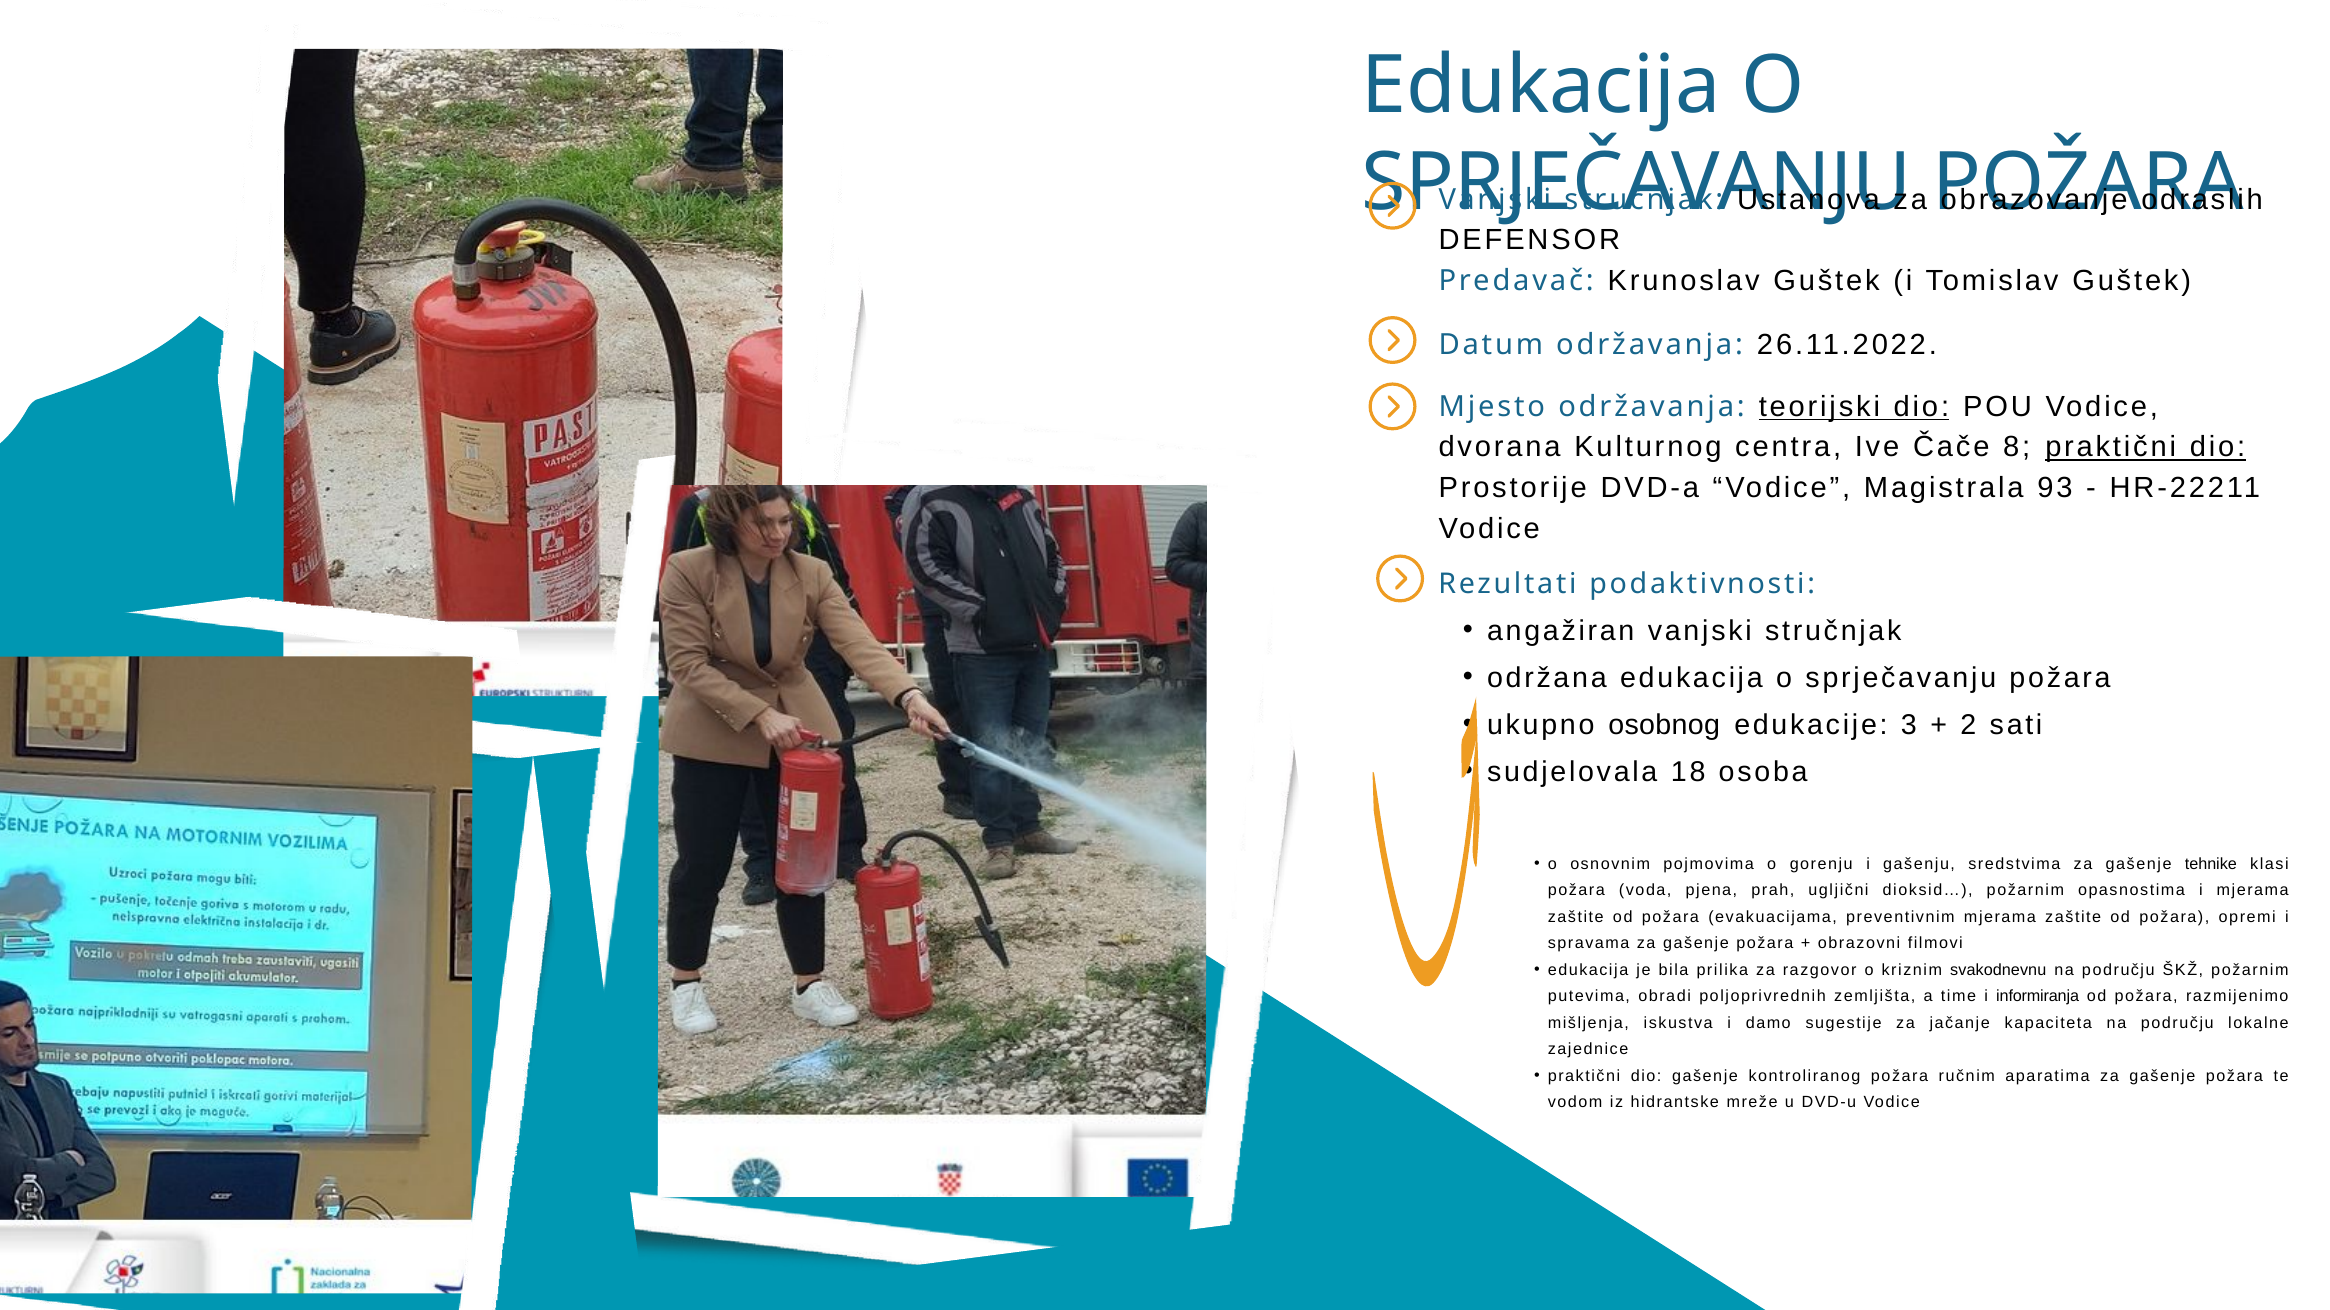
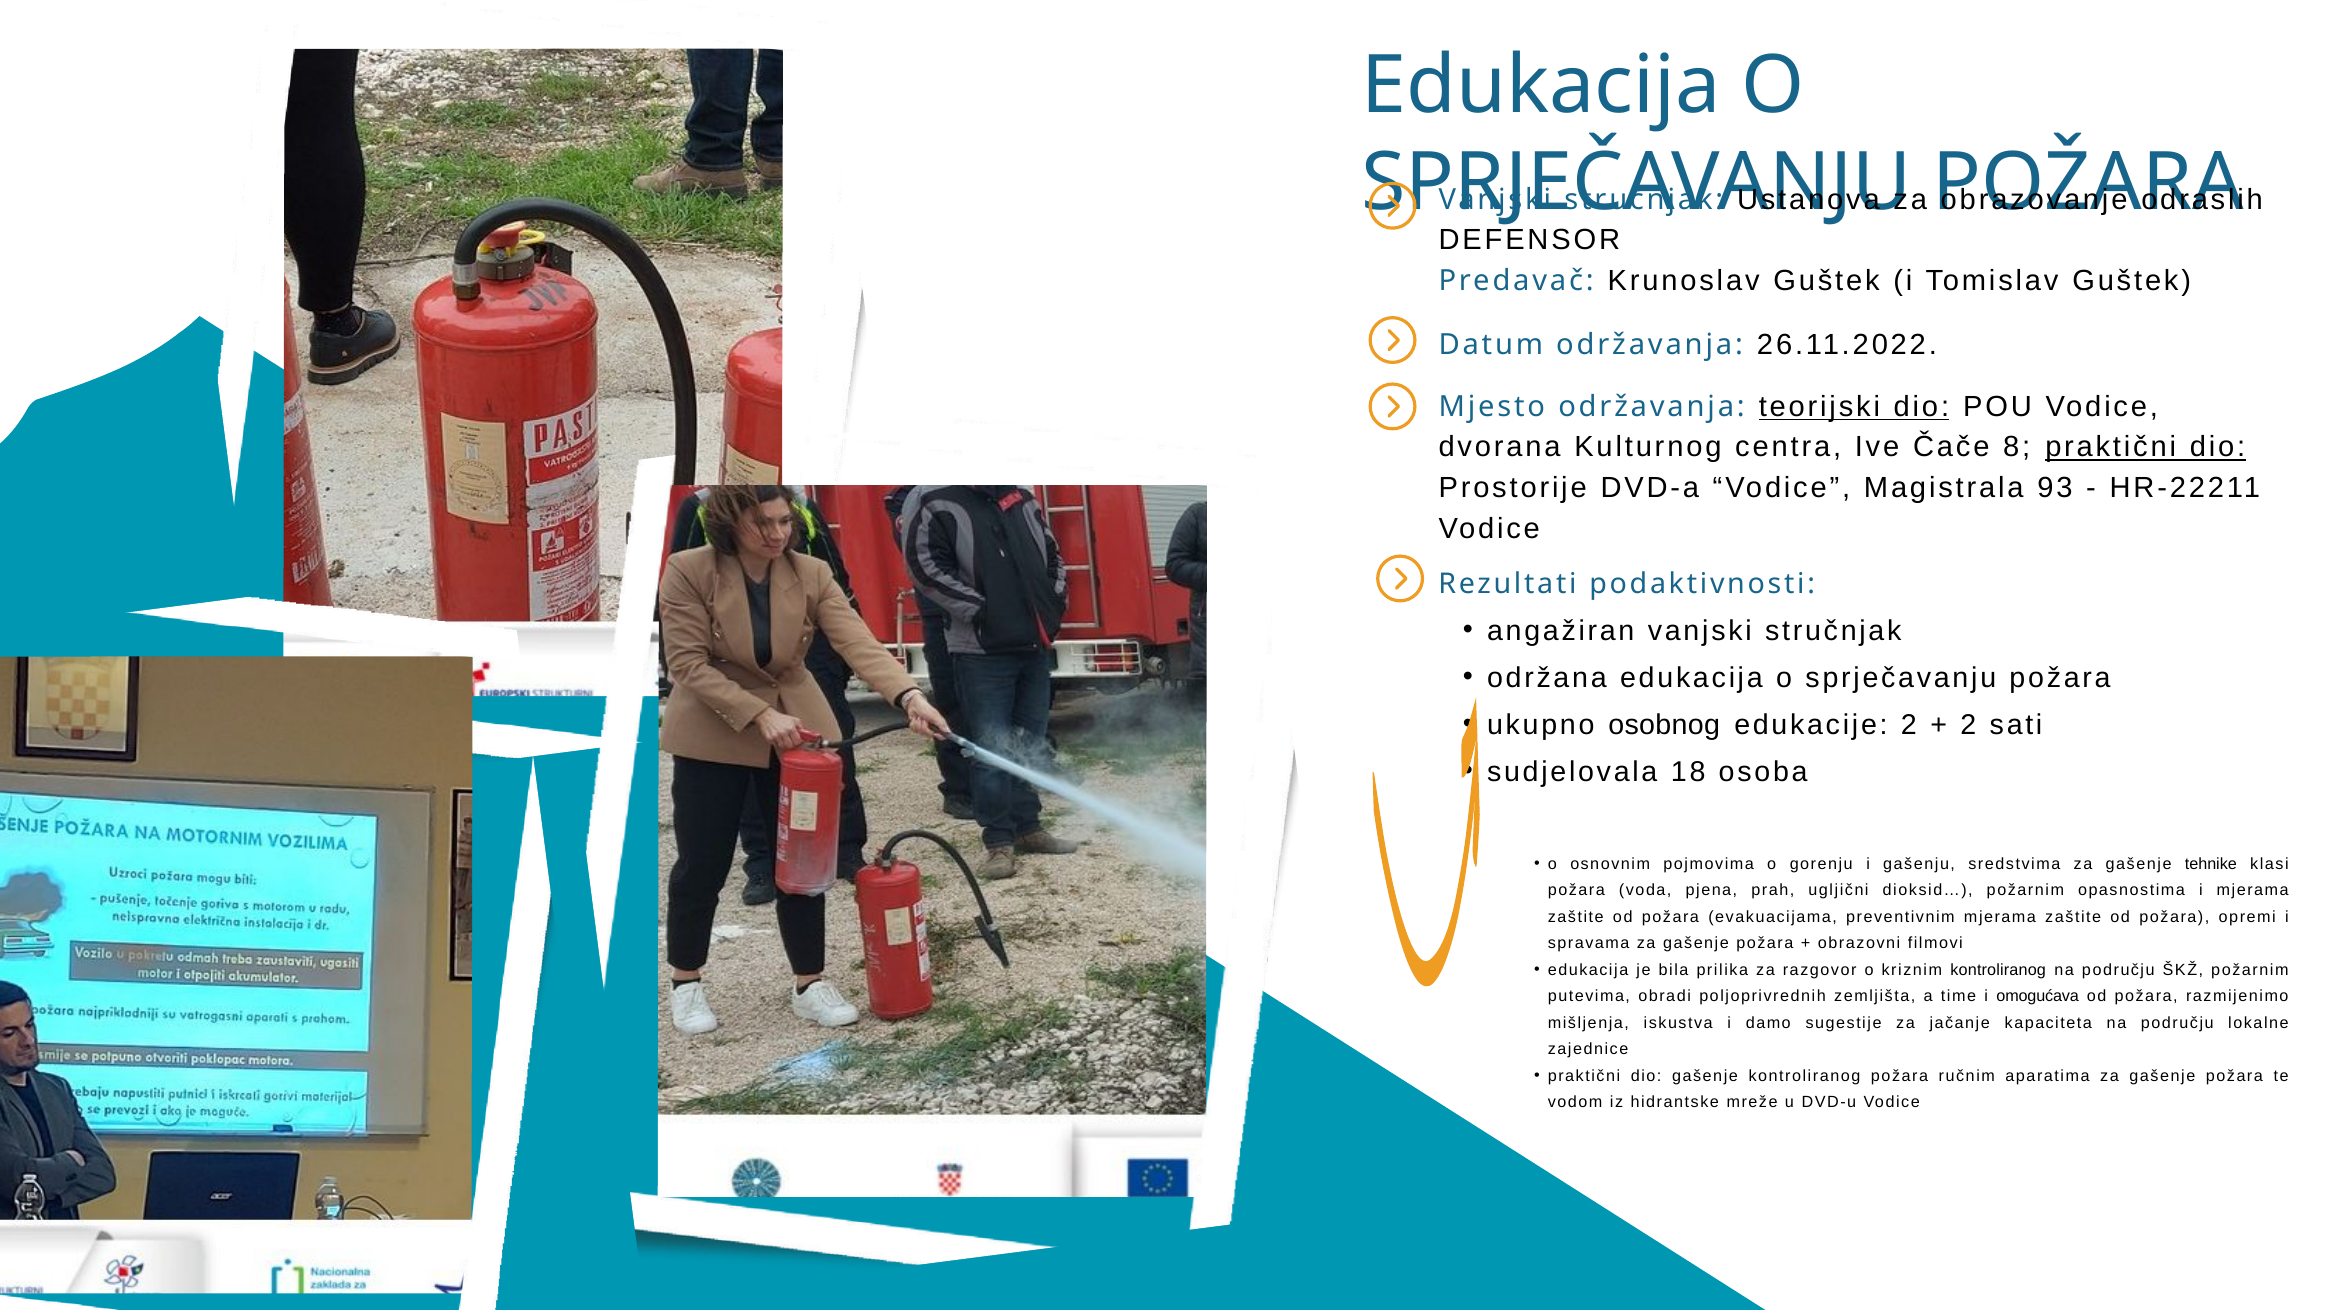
edukacije 3: 3 -> 2 (1909, 725)
kriznim svakodnevnu: svakodnevnu -> kontroliranog (1998, 970)
informiranja: informiranja -> omogućava (2038, 997)
